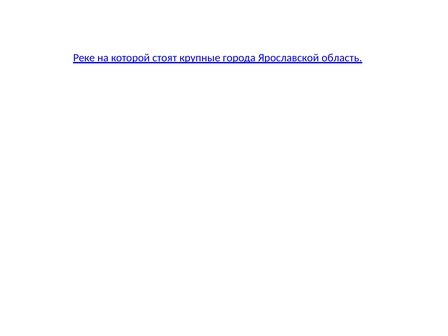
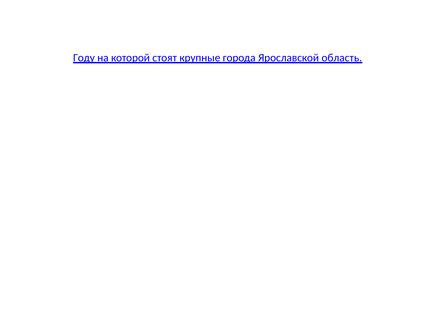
Реке: Реке -> Году (84, 58)
